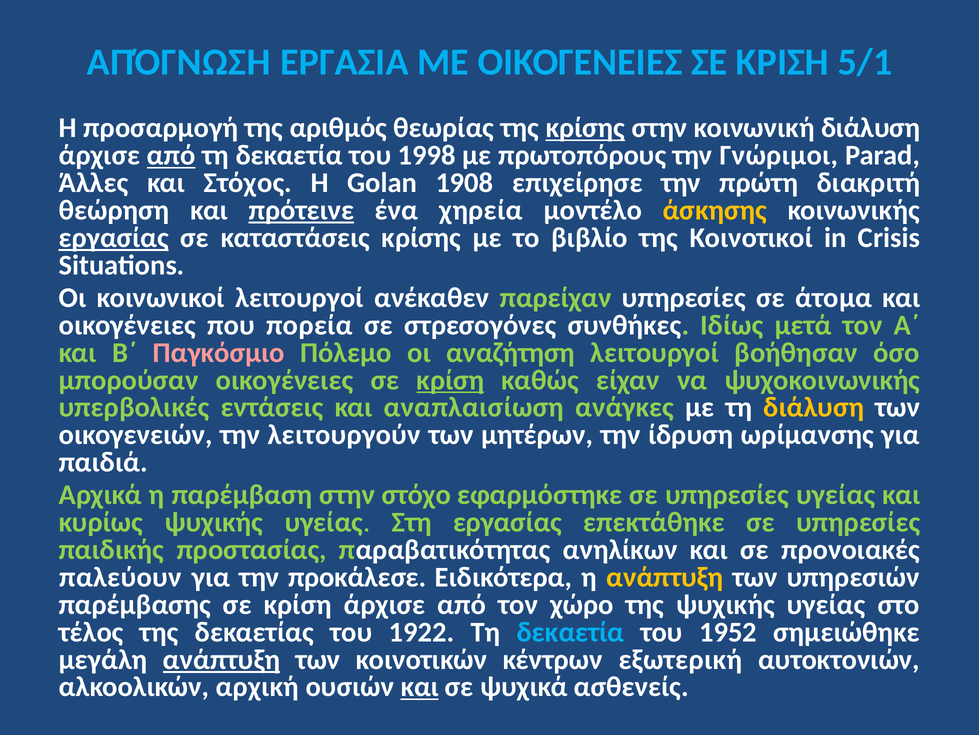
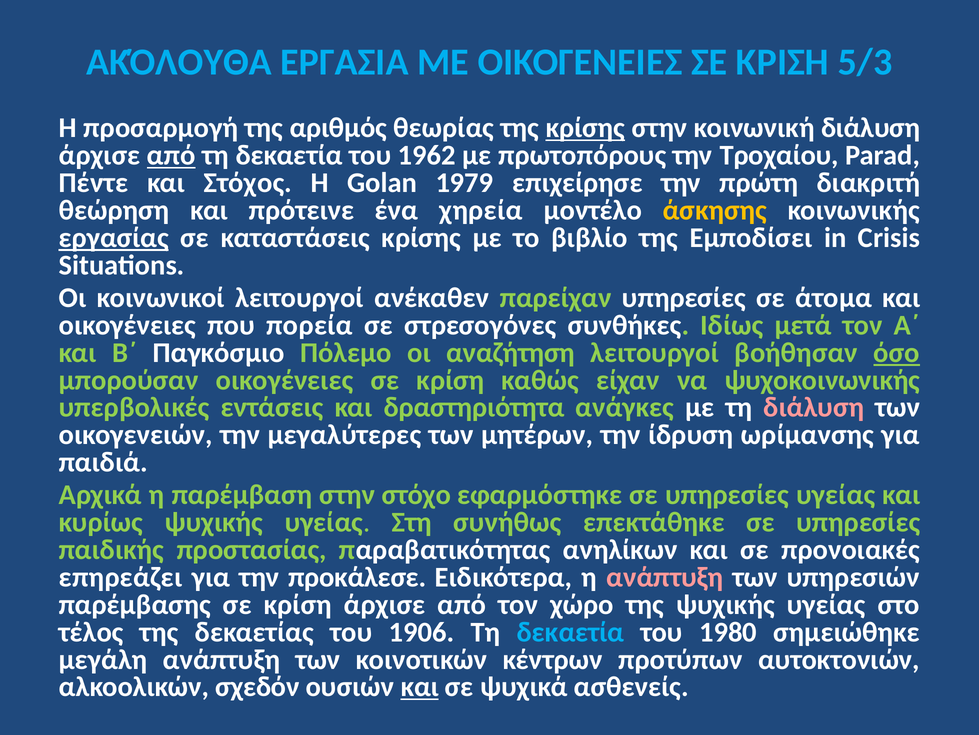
ΑΠΌΓΝΩΣΗ: ΑΠΌΓΝΩΣΗ -> ΑΚΌΛΟΥΘΑ (179, 62)
5/1: 5/1 -> 5/3 (865, 62)
1998: 1998 -> 1962 (427, 155)
Γνώριμοι: Γνώριμοι -> Τροχαίου (779, 155)
Άλλες: Άλλες -> Πέντε (94, 183)
1908: 1908 -> 1979 (464, 183)
πρότεινε underline: present -> none (301, 210)
Κοινοτικοί: Κοινοτικοί -> Εμποδίσει (751, 237)
Παγκόσμιο colour: pink -> white (219, 352)
όσο underline: none -> present (897, 352)
κρίση underline: present -> none (450, 380)
αναπλαισίωση: αναπλαισίωση -> δραστηριότητα (474, 407)
διάλυση colour: yellow -> pink (814, 407)
λειτουργούν: λειτουργούν -> μεγαλύτερες (344, 435)
Στη εργασίας: εργασίας -> συνήθως (507, 522)
παλεύουν: παλεύουν -> επηρεάζει (121, 577)
ανάπτυξη colour: yellow -> pink (665, 577)
1922: 1922 -> 1906 (421, 632)
1952: 1952 -> 1980 (728, 632)
ανάπτυξη underline: present -> none (222, 659)
εξωτερική: εξωτερική -> προτύπων (680, 659)
αρχική: αρχική -> σχεδόν (257, 686)
